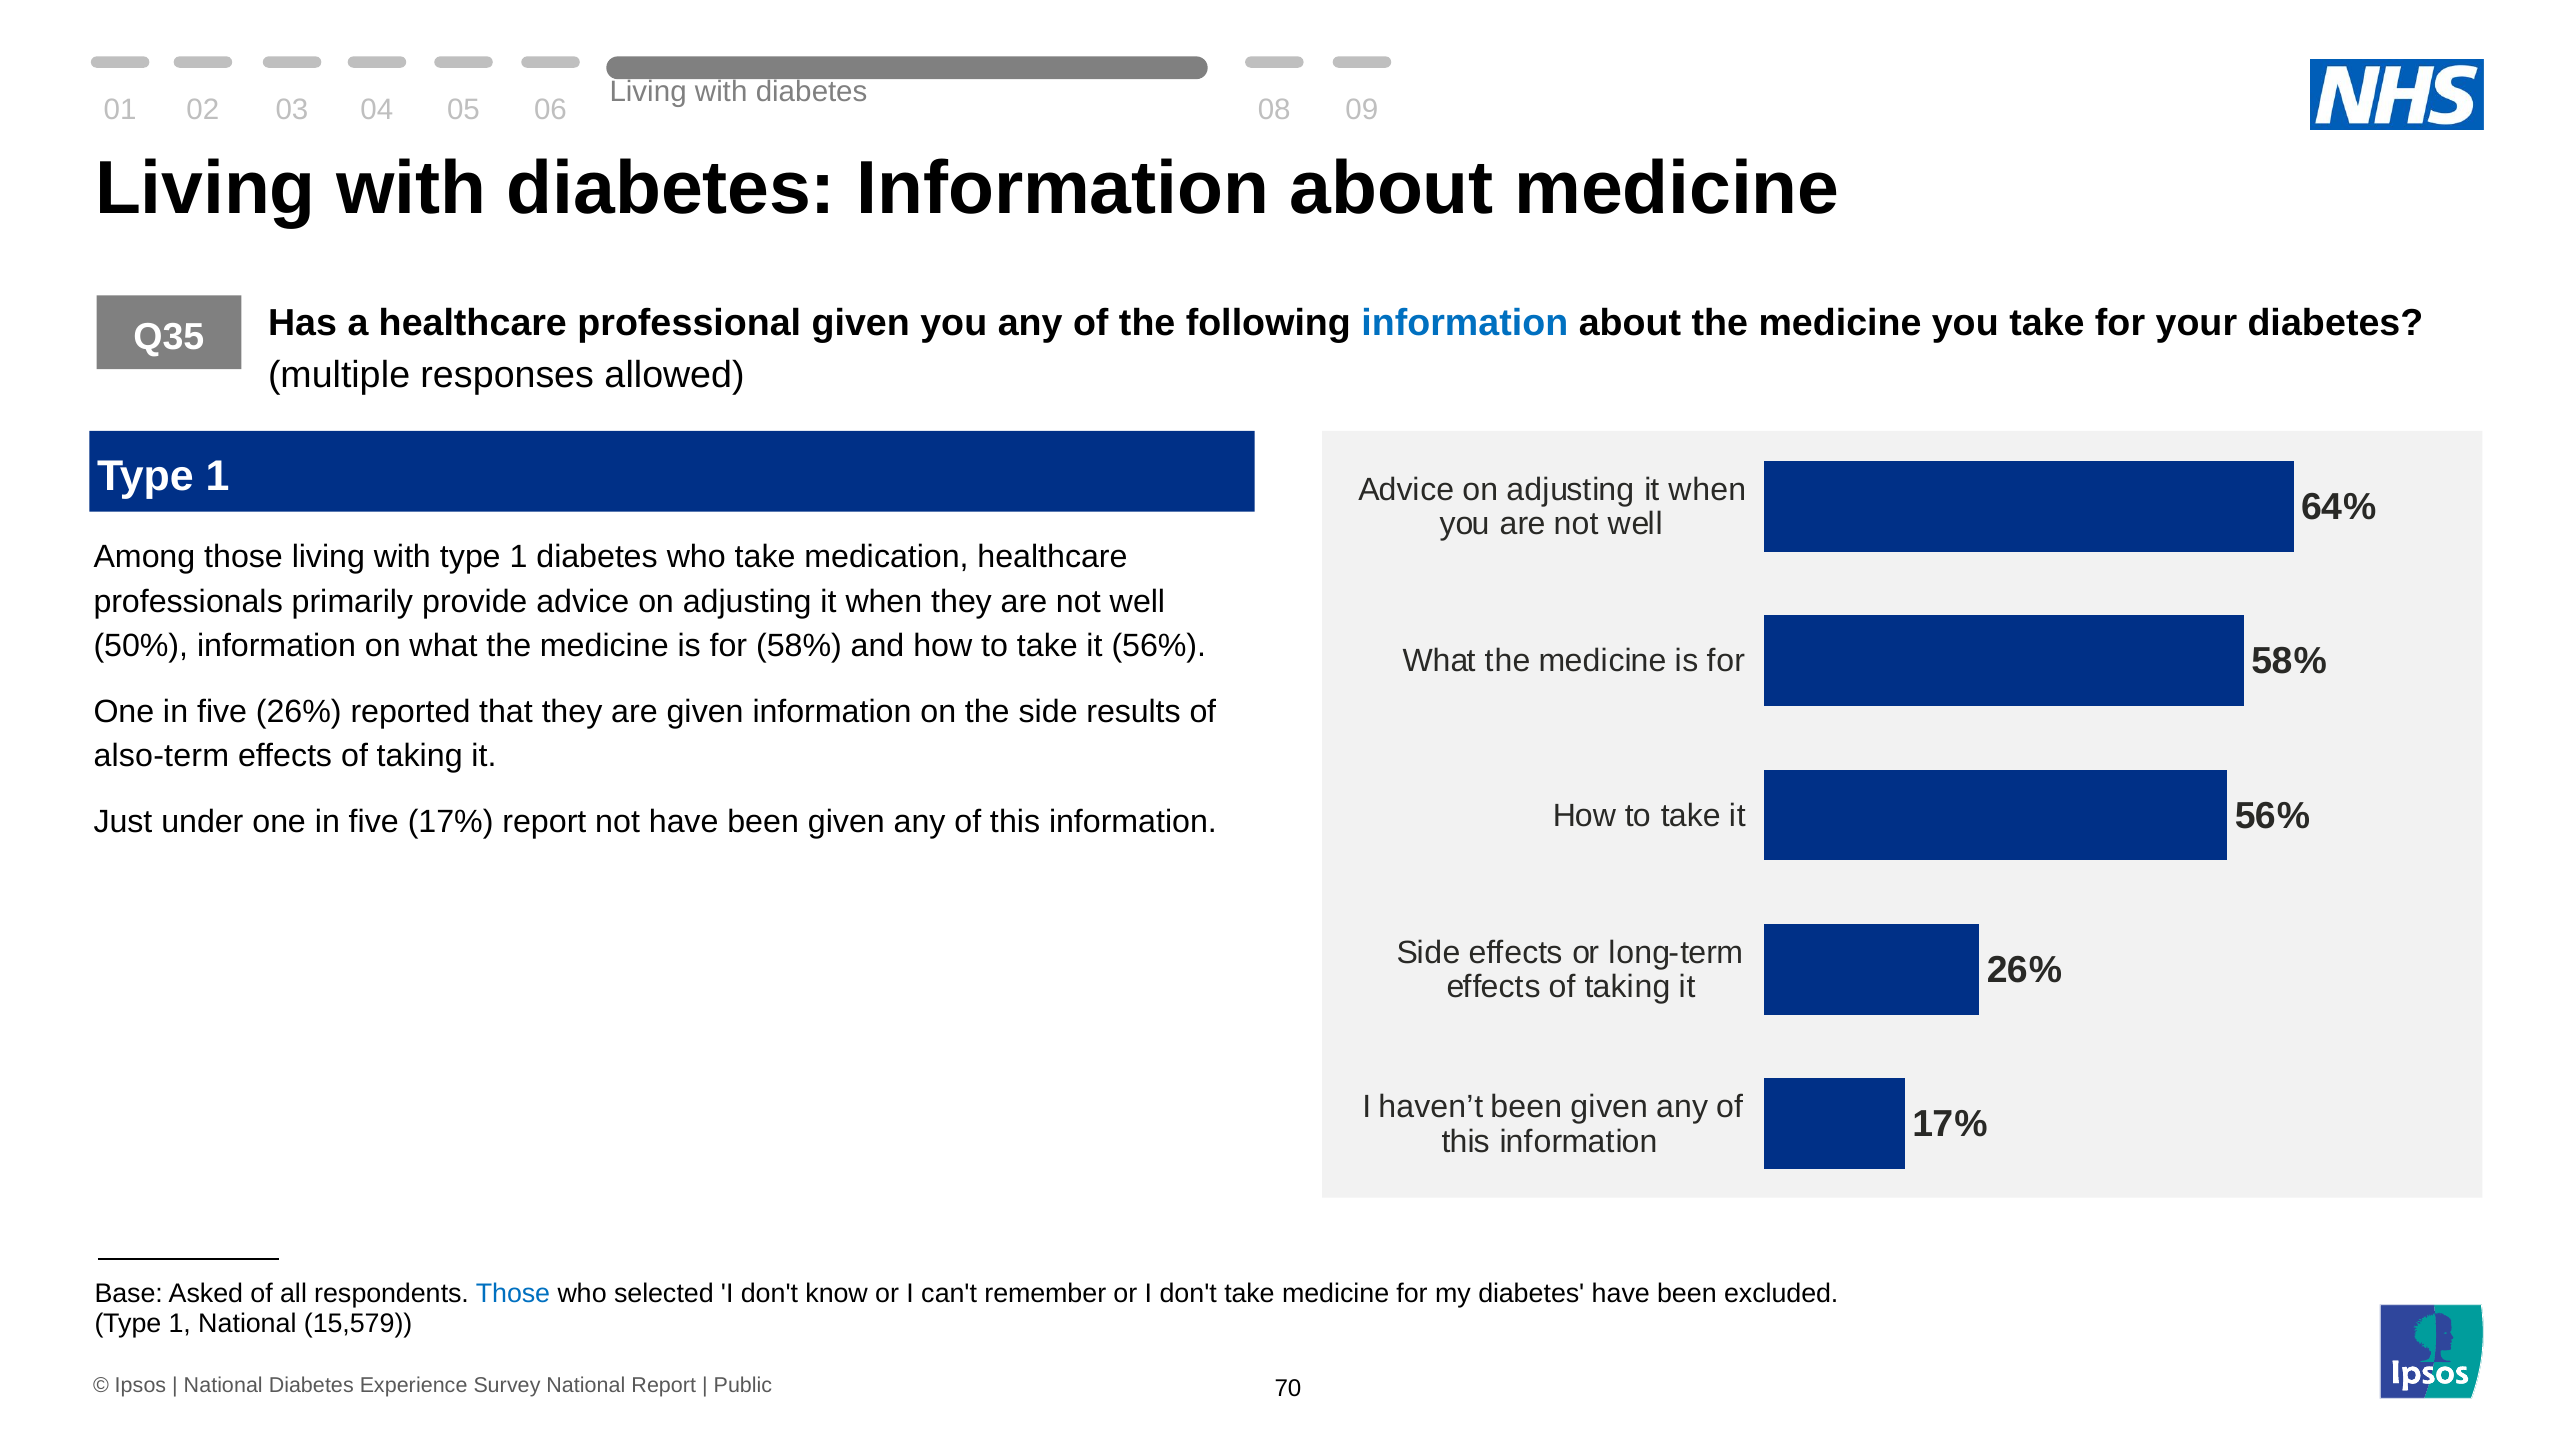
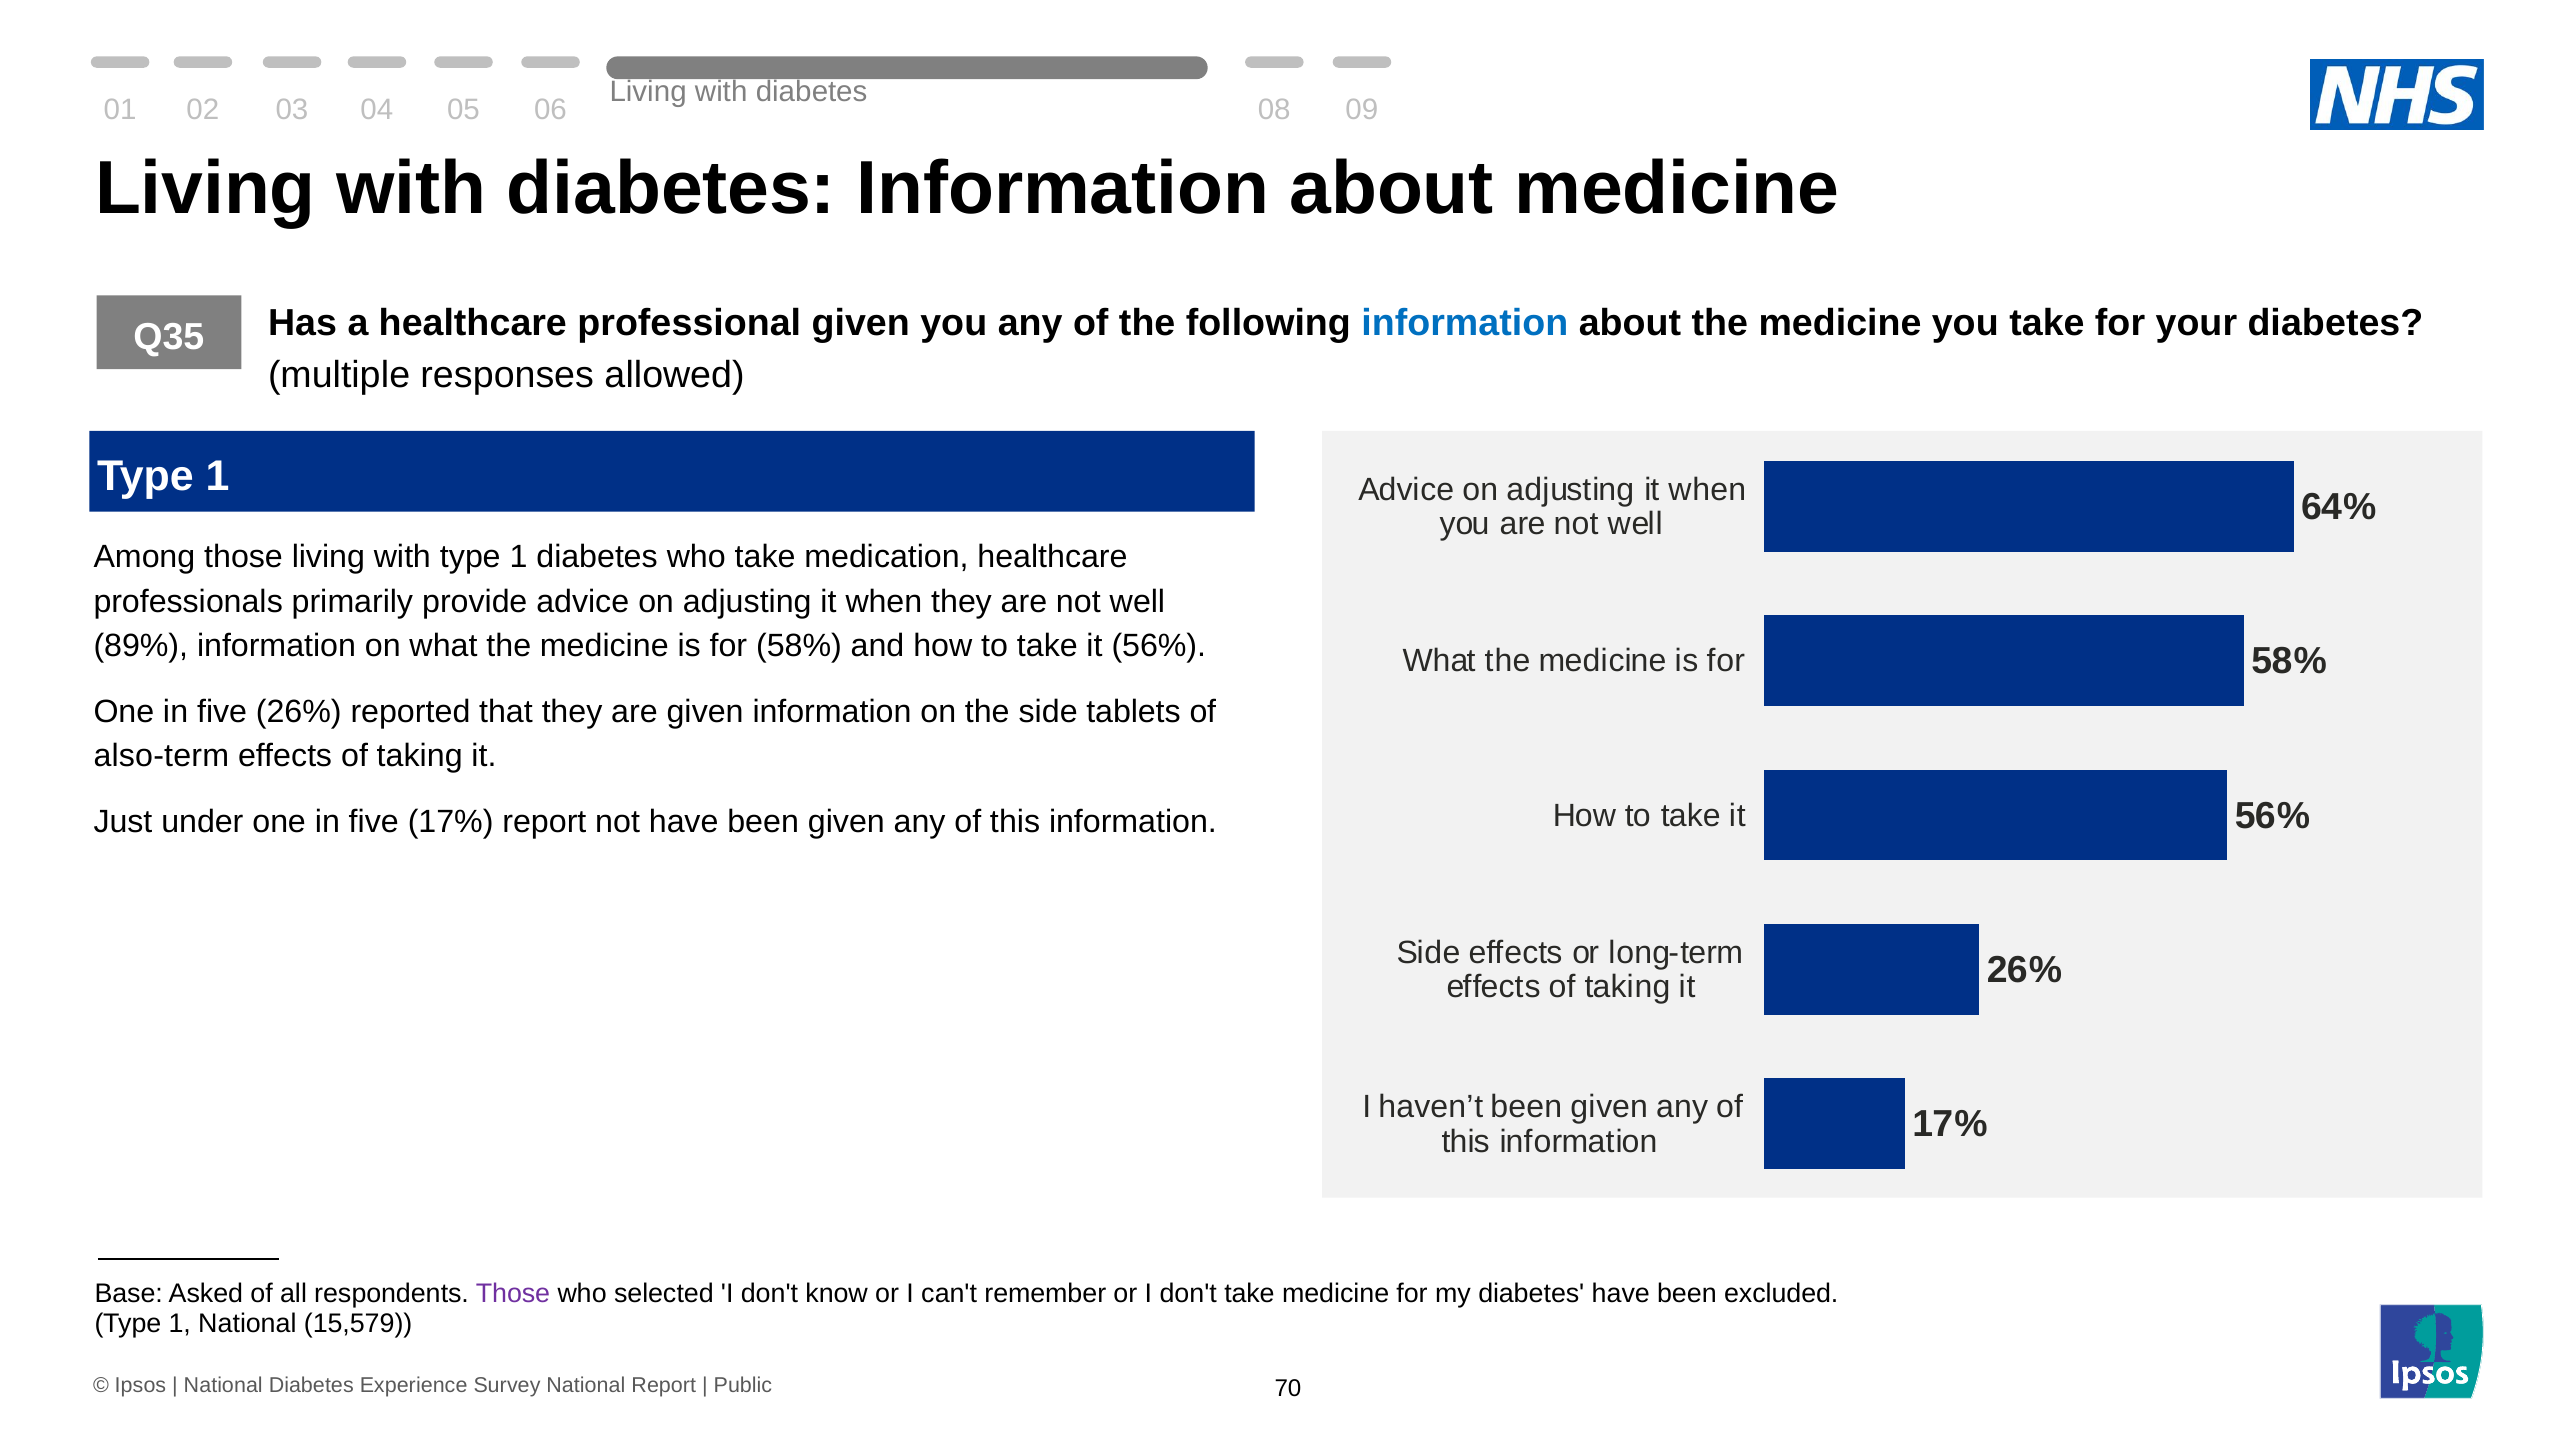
50%: 50% -> 89% (141, 646)
results: results -> tablets (1134, 712)
Those colour: blue -> purple (513, 1294)
